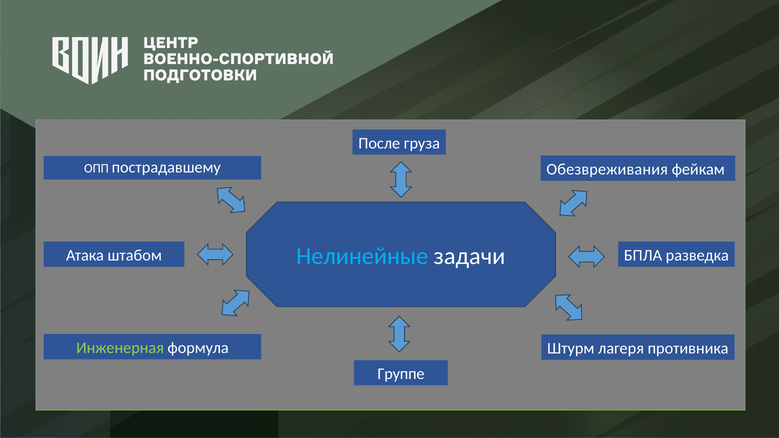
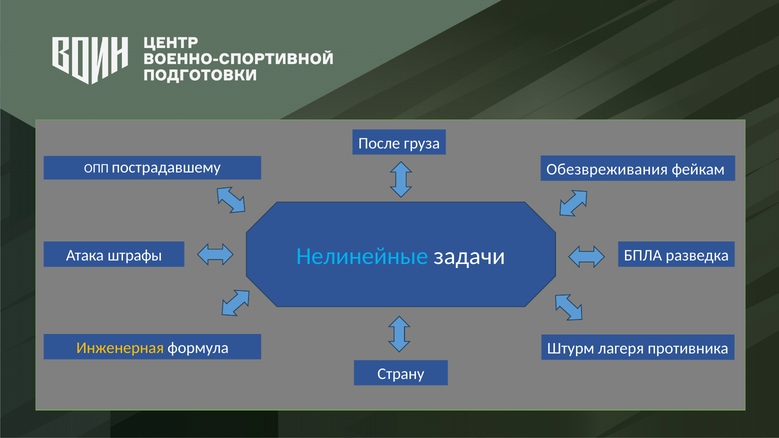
штабом: штабом -> штрафы (135, 255)
Инженерная colour: light green -> yellow (120, 348)
Группе: Группе -> Страну (401, 374)
